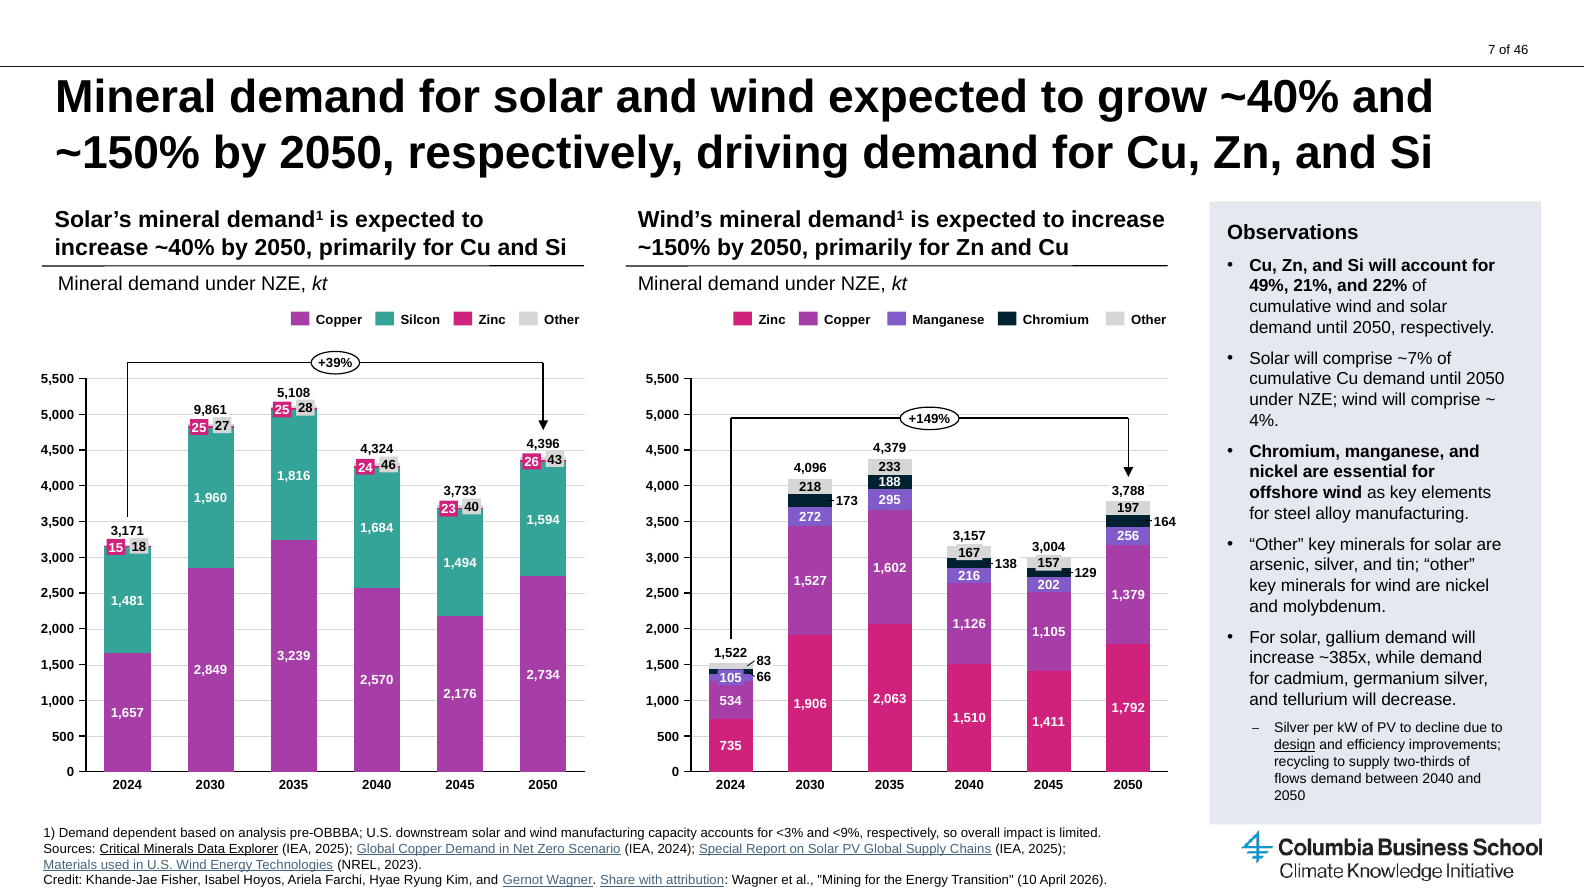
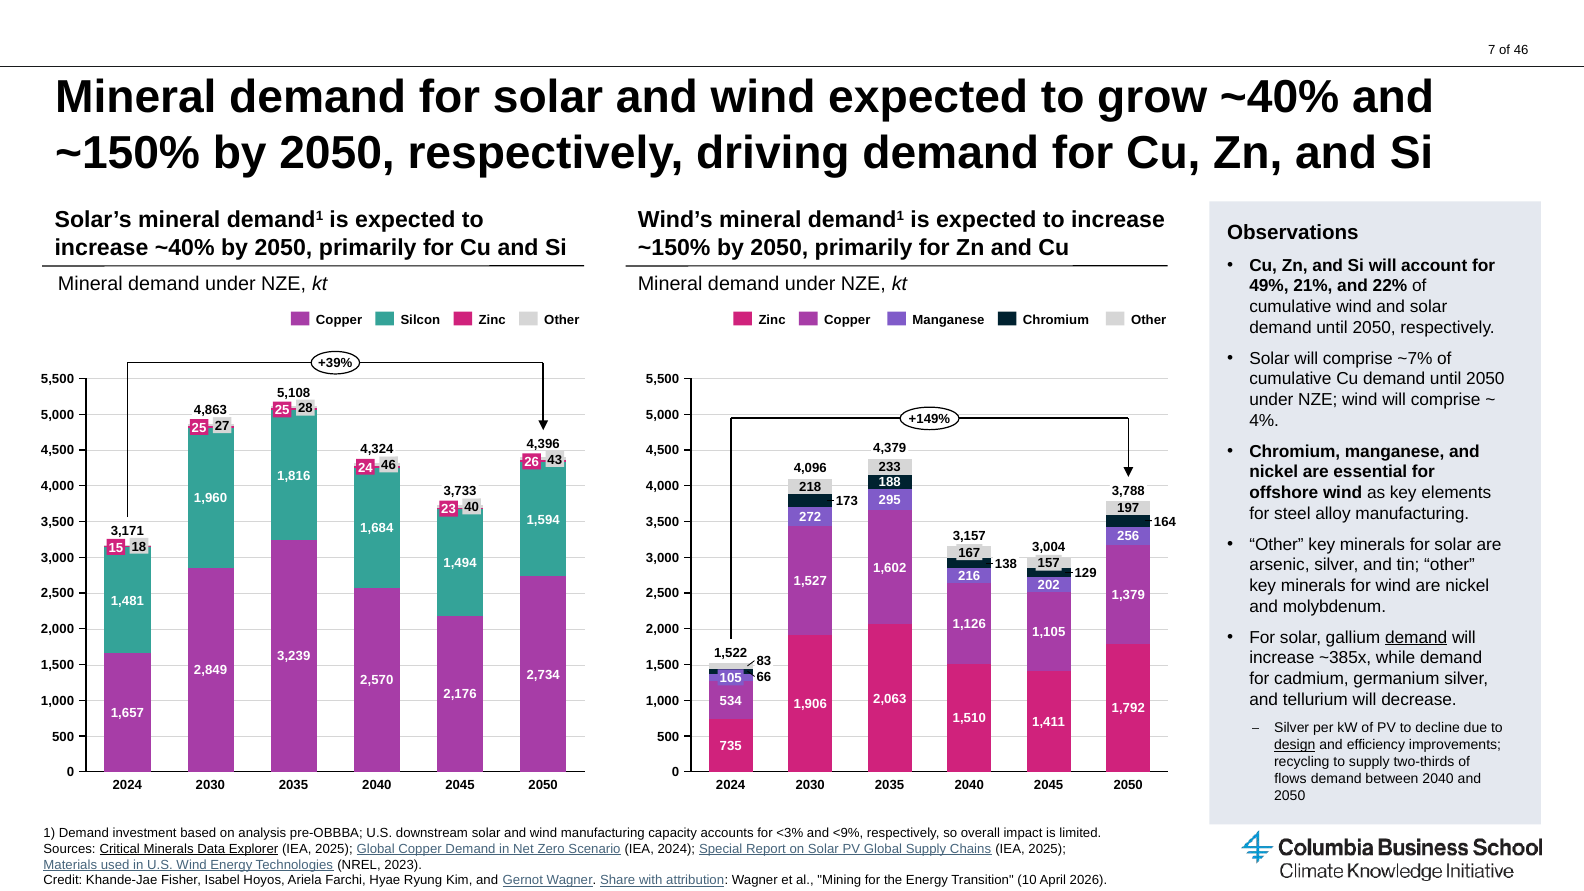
9,861: 9,861 -> 4,863 (210, 410)
demand underline: none -> present (1416, 637)
dependent: dependent -> investment (145, 833)
